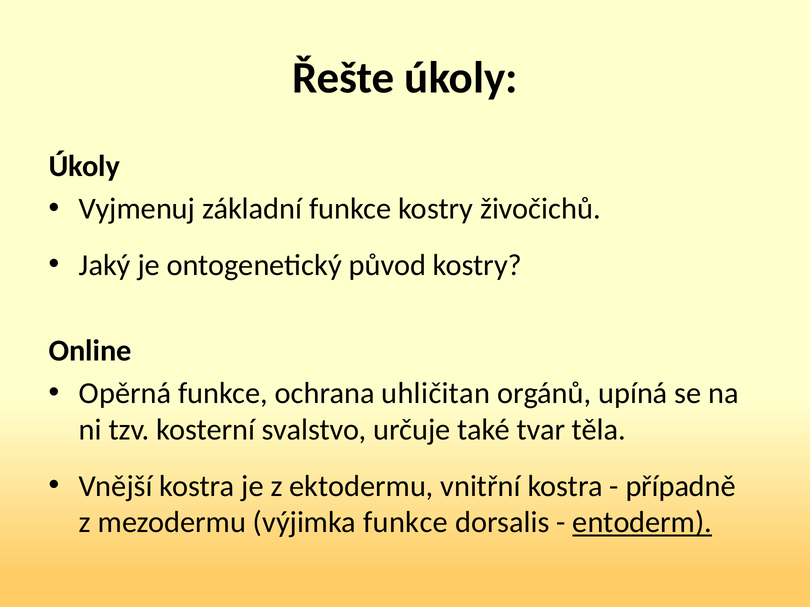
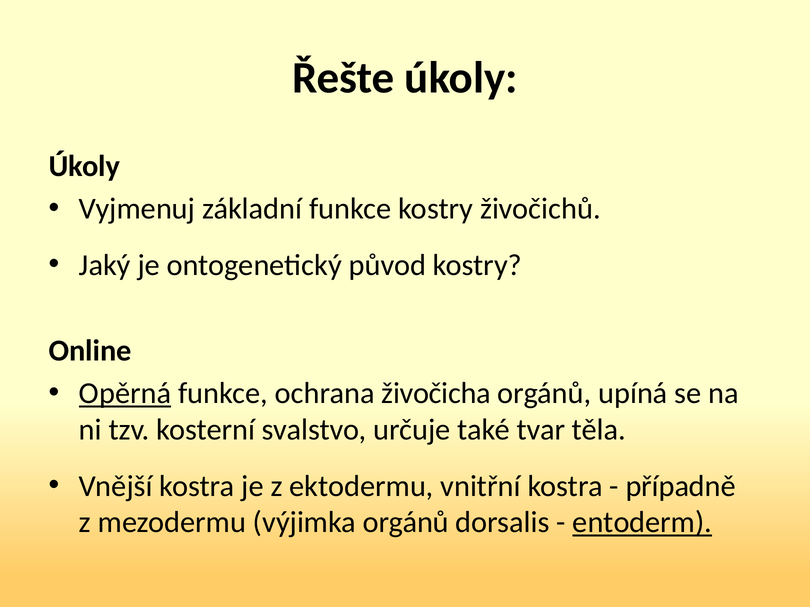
Opěrná underline: none -> present (125, 394)
uhličitan: uhličitan -> živočicha (436, 394)
výjimka funkce: funkce -> orgánů (406, 523)
